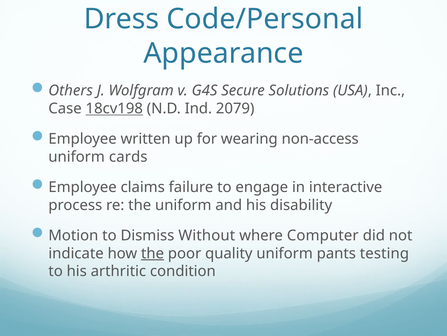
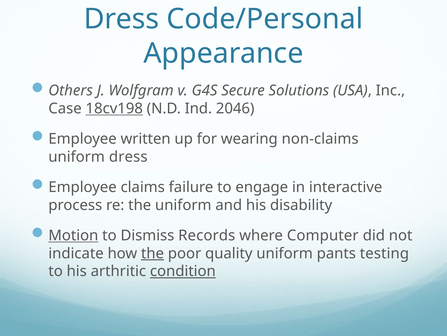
2079: 2079 -> 2046 (235, 108)
non-access: non-access -> non-claims (320, 139)
uniform cards: cards -> dress (128, 157)
Motion underline: none -> present (73, 235)
Without: Without -> Records (207, 235)
condition underline: none -> present (183, 271)
